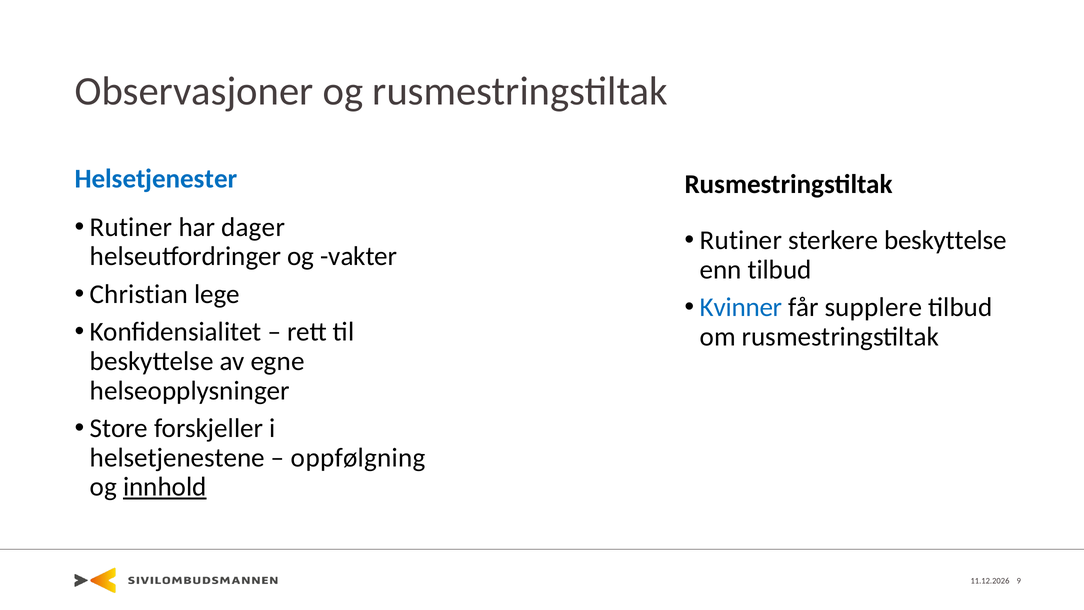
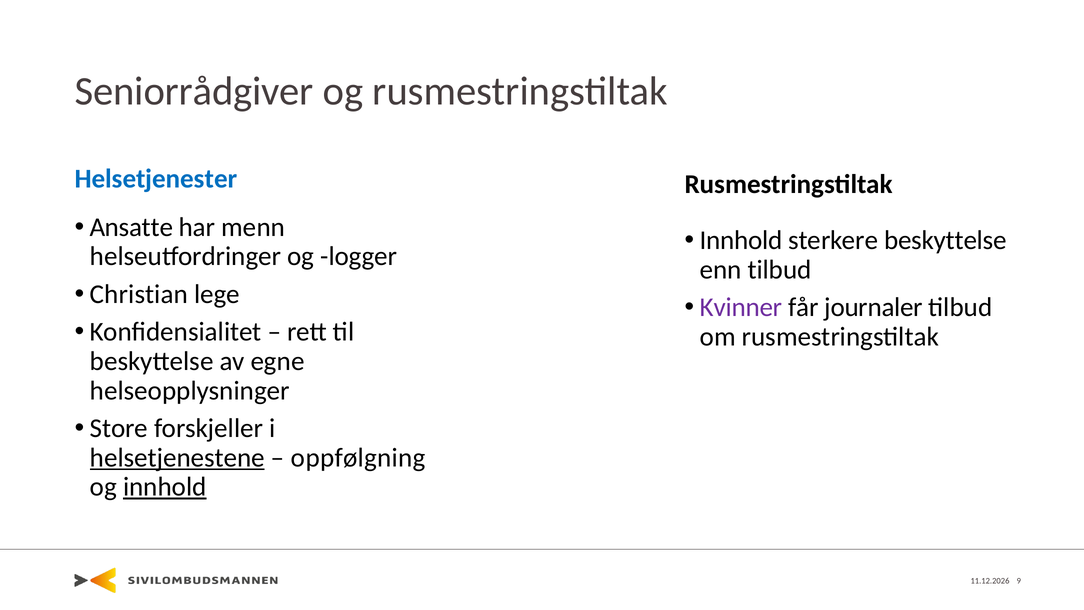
Observasjoner: Observasjoner -> Seniorrådgiver (194, 91)
Rutiner: Rutiner -> Ansatte (131, 227)
dager: dager -> menn (253, 227)
Rutiner: Rutiner -> Innhold (741, 240)
vakter: vakter -> logger (359, 256)
Kvinner colour: blue -> purple (741, 307)
supplere: supplere -> journaler (874, 307)
helsetjenestene underline: none -> present (177, 457)
